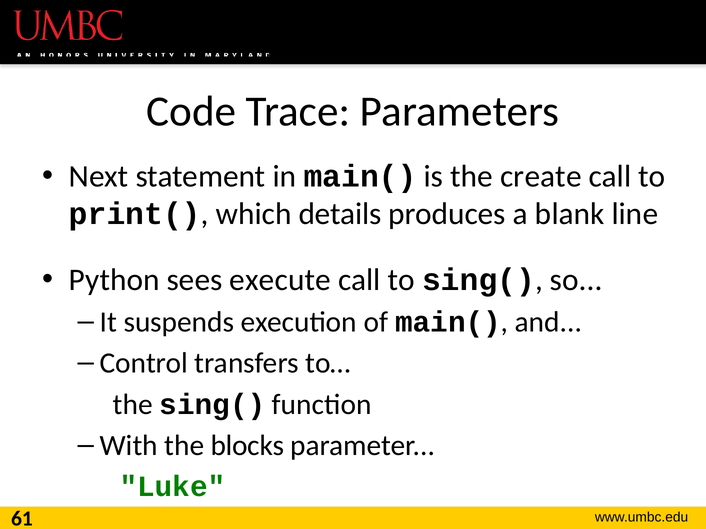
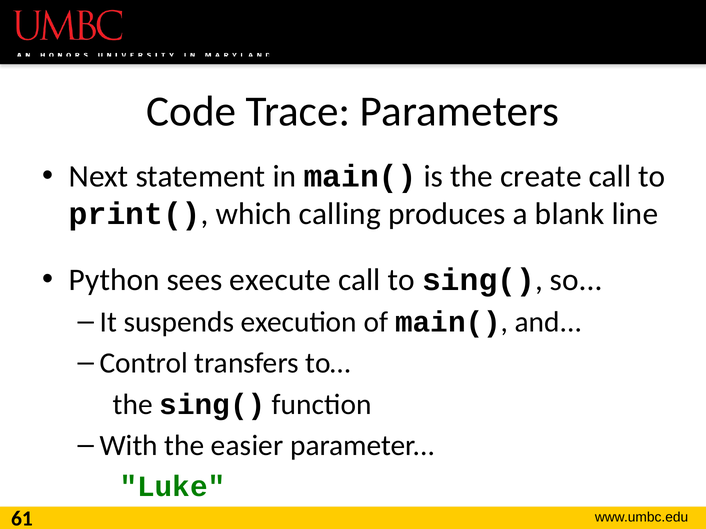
details: details -> calling (340, 214)
blocks: blocks -> easier (247, 446)
